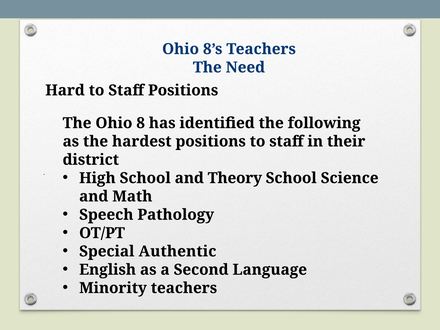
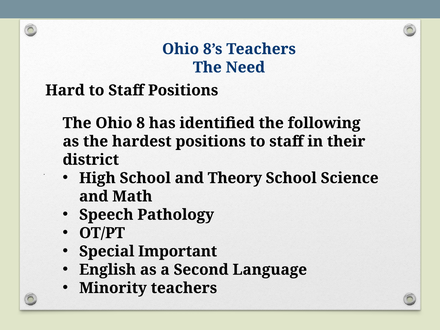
Authentic: Authentic -> Important (178, 251)
